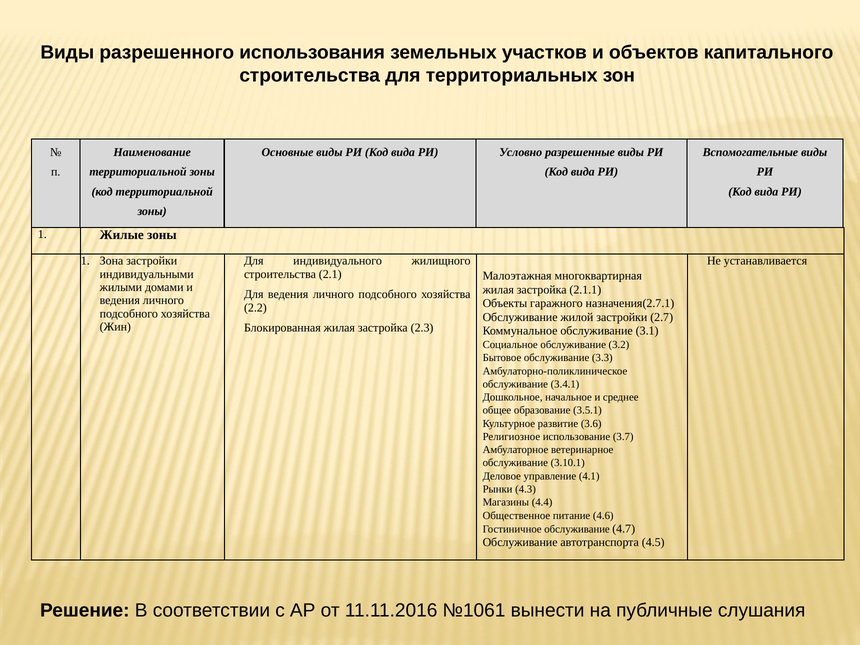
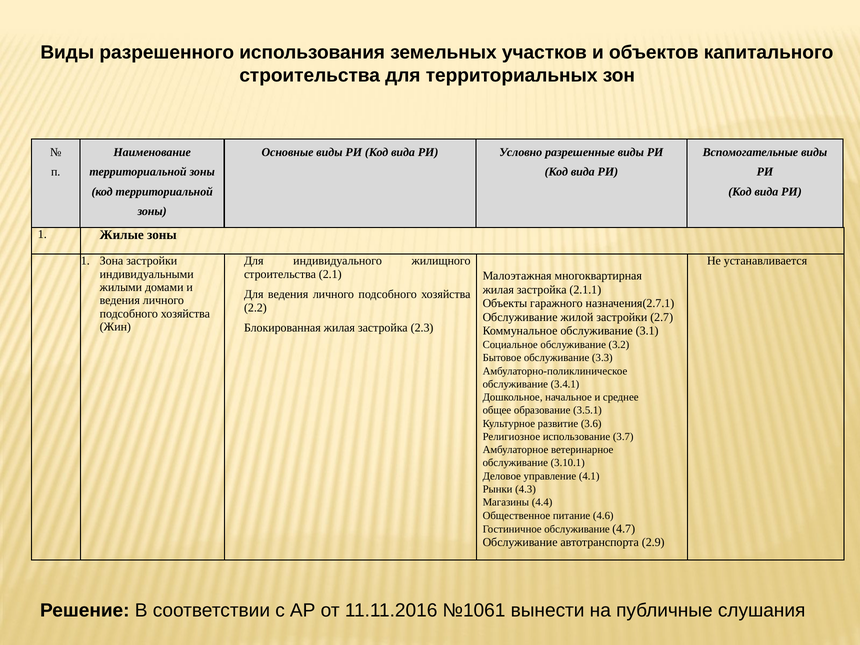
4.5: 4.5 -> 2.9 (653, 543)
